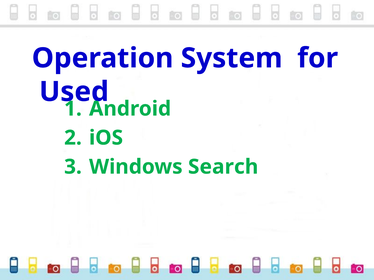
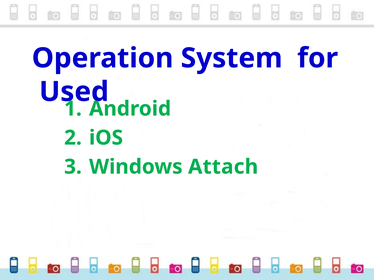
Search: Search -> Attach (223, 167)
